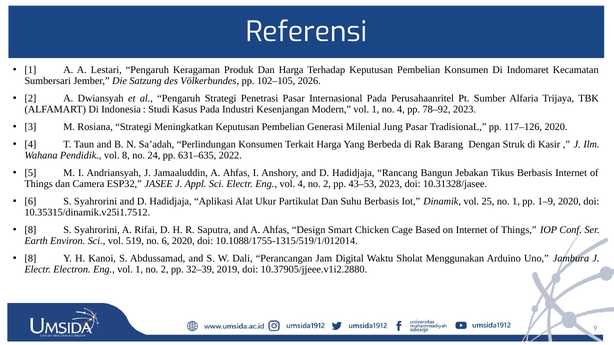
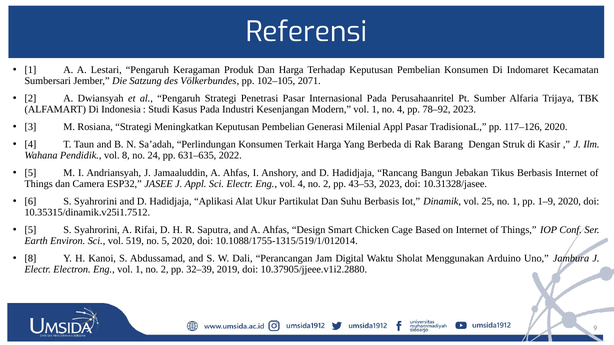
2026: 2026 -> 2071 (309, 81)
Milenial Jung: Jung -> Appl (393, 127)
8: 8 -> 5 (30, 230)
no 6: 6 -> 5 (165, 241)
